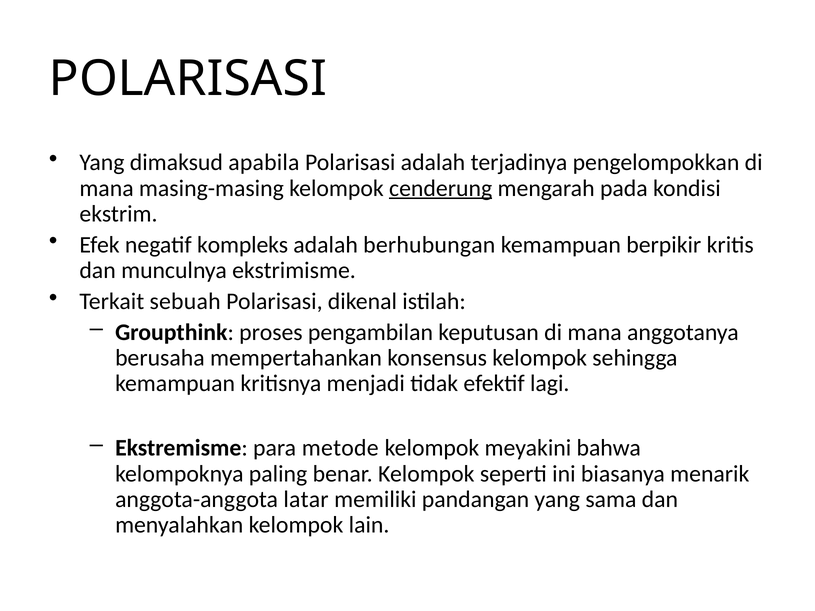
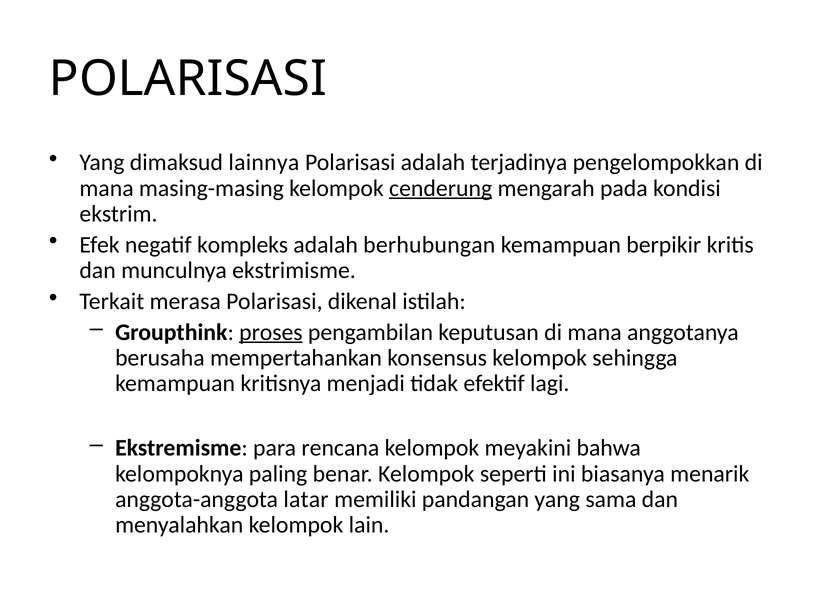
apabila: apabila -> lainnya (264, 163)
sebuah: sebuah -> merasa (185, 301)
proses underline: none -> present (271, 332)
metode: metode -> rencana (340, 448)
